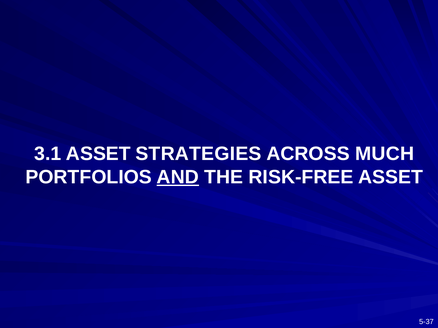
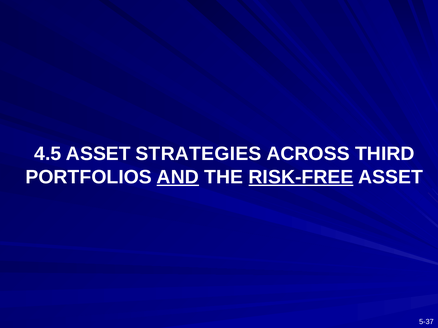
3.1: 3.1 -> 4.5 (48, 154)
MUCH: MUCH -> THIRD (385, 154)
RISK-FREE underline: none -> present (301, 177)
